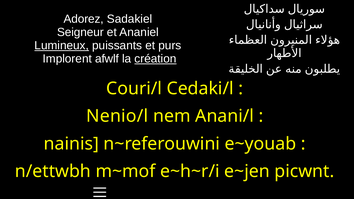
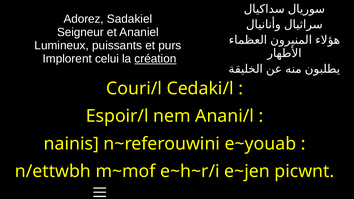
Lumineux underline: present -> none (62, 46)
afwlf: afwlf -> celui (107, 59)
Nenio/l: Nenio/l -> Espoir/l (117, 116)
